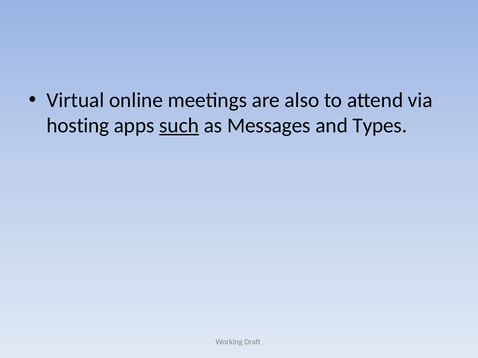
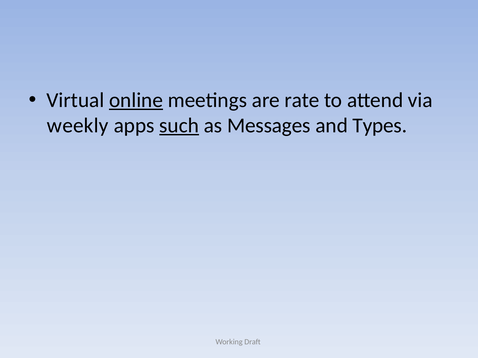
online underline: none -> present (136, 100)
also: also -> rate (302, 100)
hosting: hosting -> weekly (78, 126)
